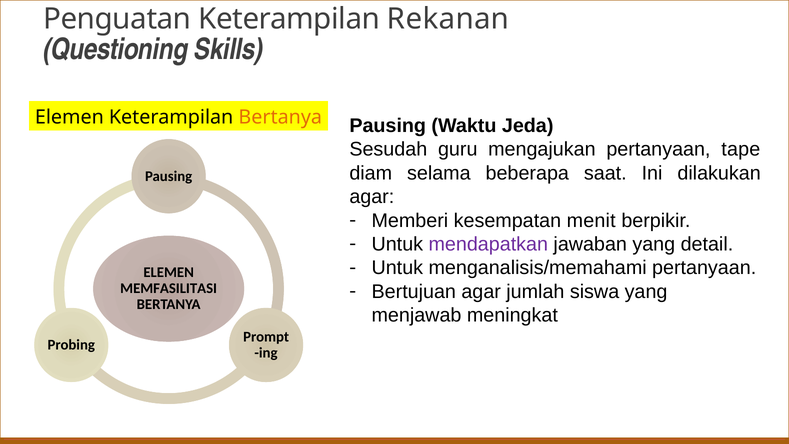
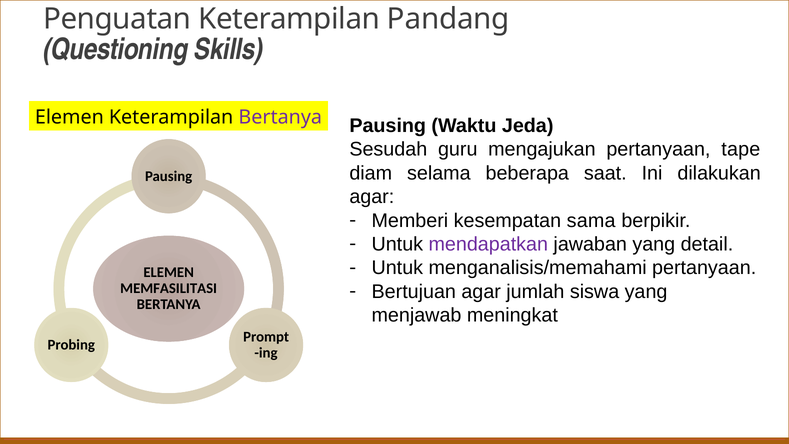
Rekanan: Rekanan -> Pandang (448, 19)
Bertanya colour: orange -> purple (280, 117)
menit: menit -> sama (591, 220)
